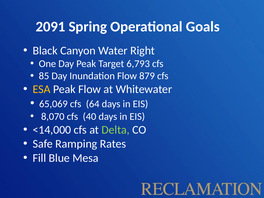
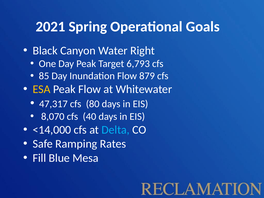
2091: 2091 -> 2021 (51, 27)
65,069: 65,069 -> 47,317 (53, 104)
64: 64 -> 80 (93, 104)
Delta colour: light green -> light blue (116, 130)
